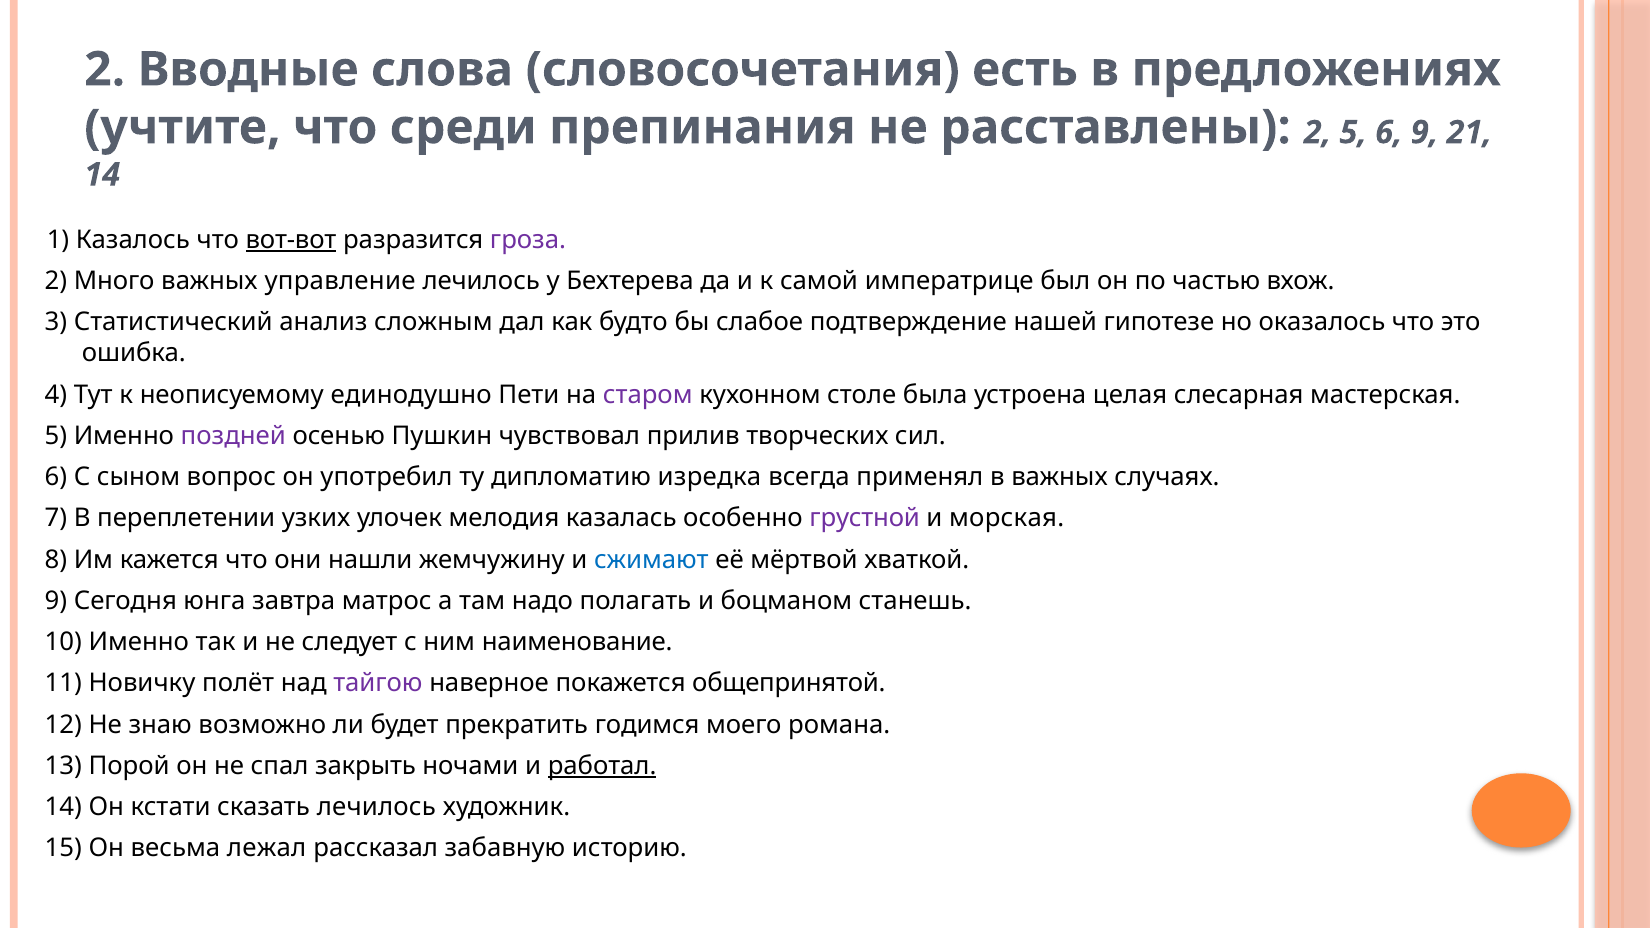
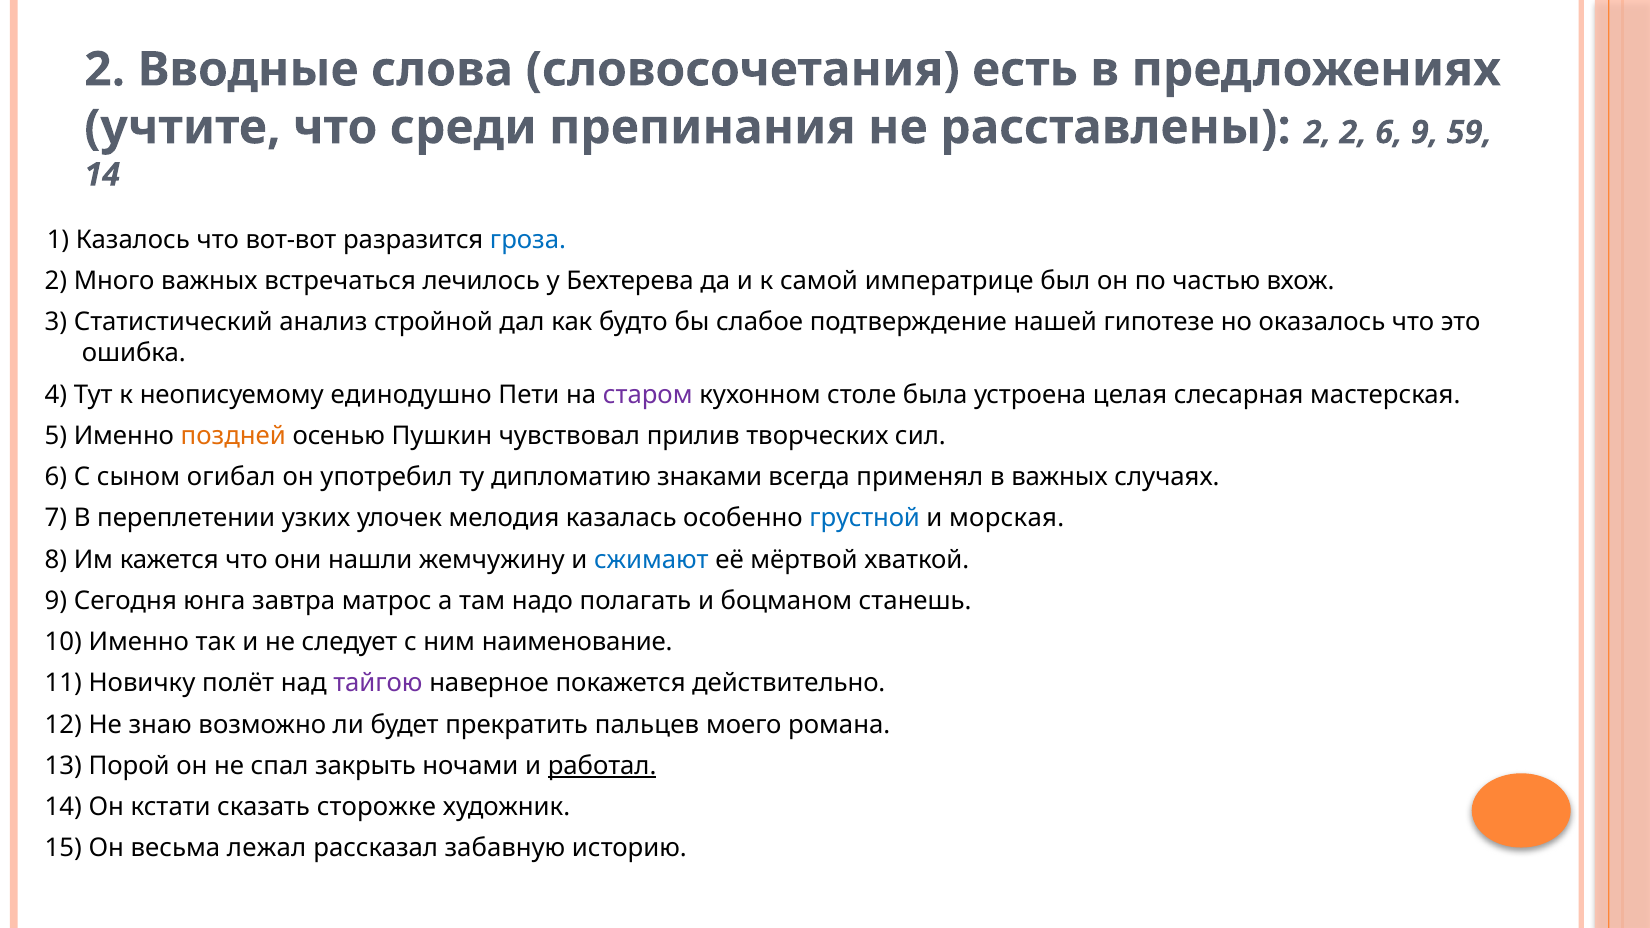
2 5: 5 -> 2 (1353, 133)
21: 21 -> 59 (1469, 133)
вот-вот underline: present -> none (291, 240)
гроза colour: purple -> blue (528, 240)
управление: управление -> встречаться (340, 281)
сложным: сложным -> стройной (433, 322)
поздней colour: purple -> orange (233, 436)
вопрос: вопрос -> огибал (231, 477)
изредка: изредка -> знаками (710, 477)
грустной colour: purple -> blue (865, 518)
общепринятой: общепринятой -> действительно (789, 684)
годимся: годимся -> пальцев (647, 725)
сказать лечилось: лечилось -> сторожке (376, 807)
